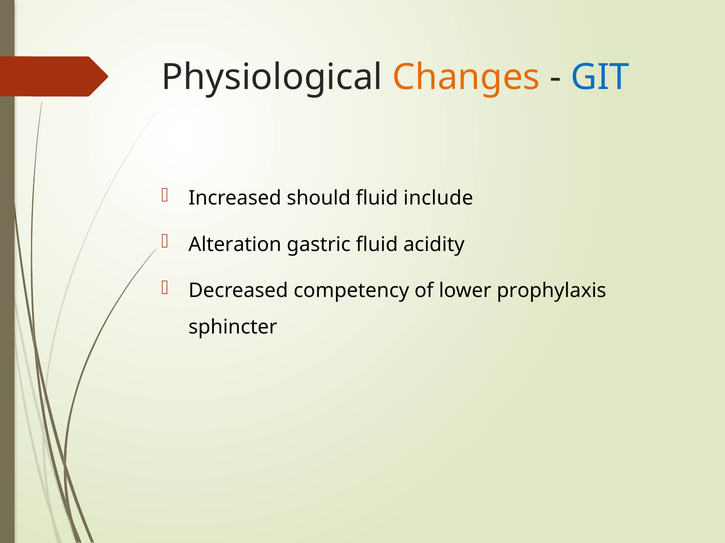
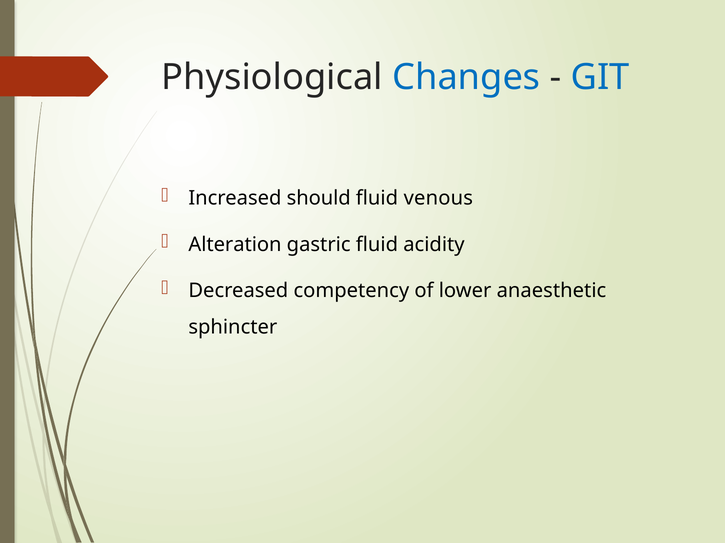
Changes colour: orange -> blue (466, 77)
include: include -> venous (438, 198)
prophylaxis: prophylaxis -> anaesthetic (551, 291)
